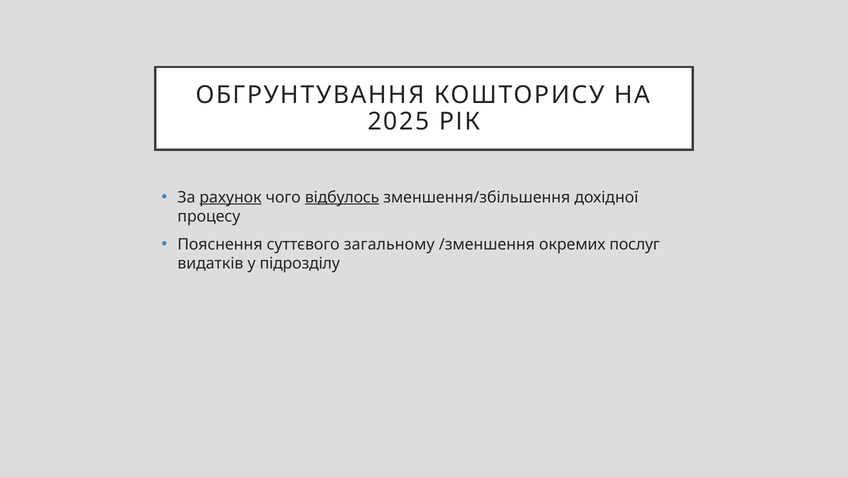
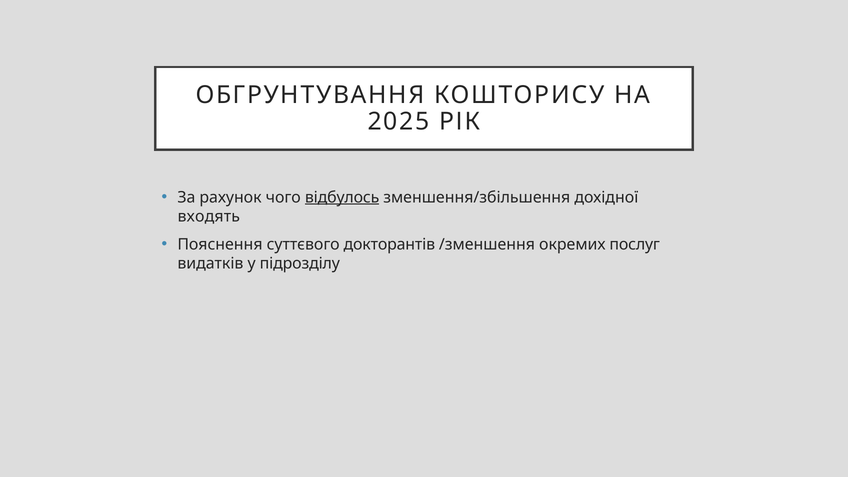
рахунок underline: present -> none (231, 197)
процесу: процесу -> входять (209, 216)
загальному: загальному -> докторантів (389, 244)
